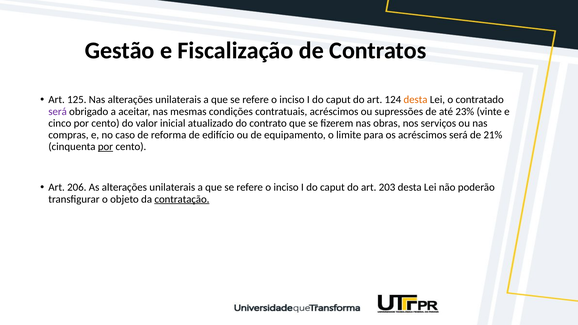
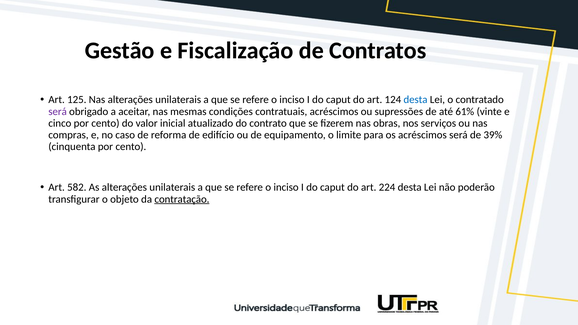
desta colour: orange -> blue (416, 100)
23%: 23% -> 61% (465, 111)
21%: 21% -> 39% (493, 135)
por underline: present -> none (105, 147)
206: 206 -> 582 (77, 187)
203: 203 -> 224 (387, 187)
